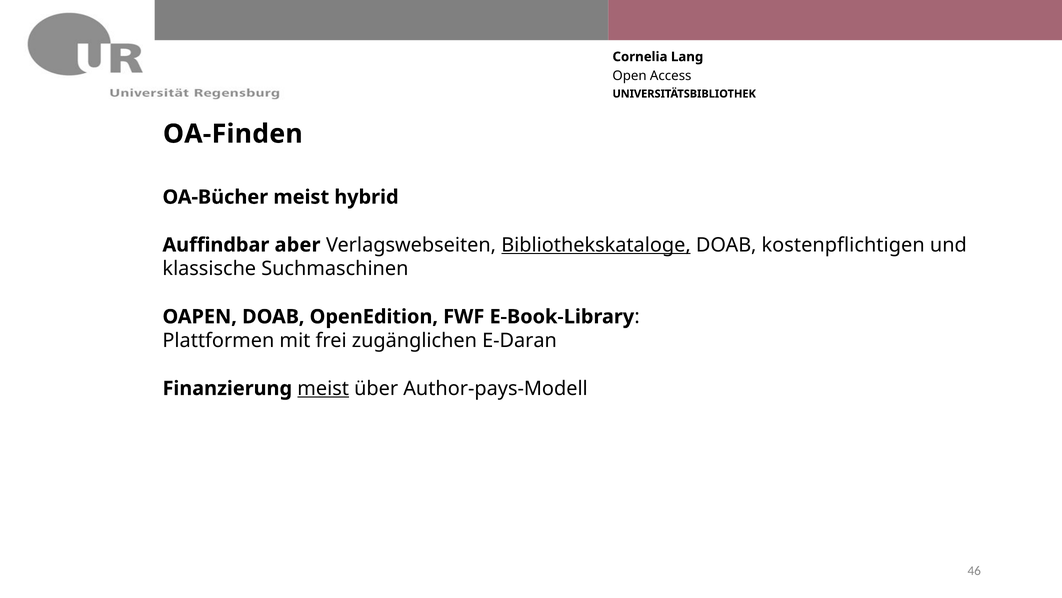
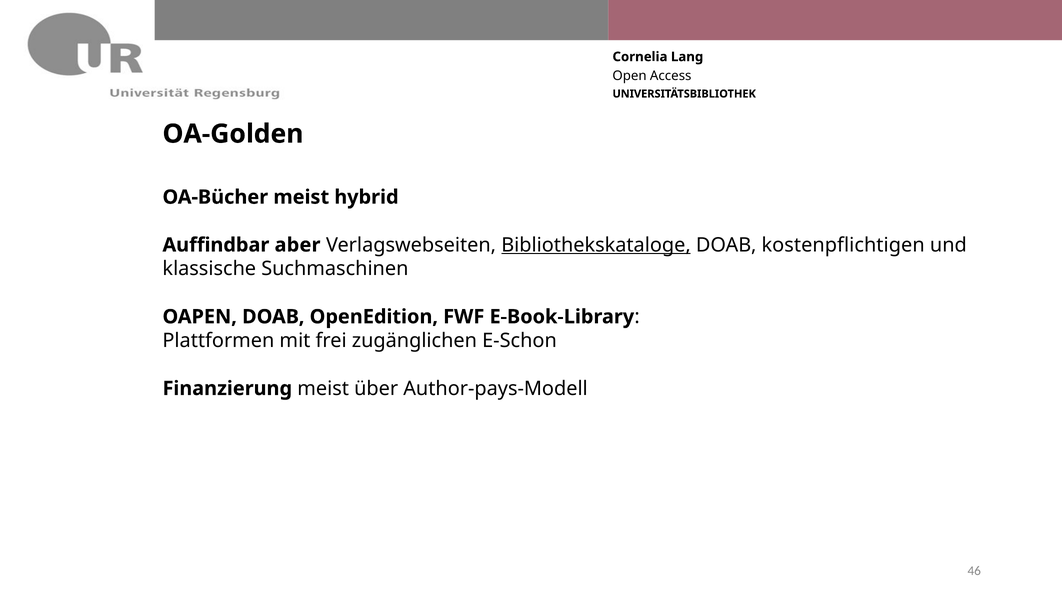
OA-Finden: OA-Finden -> OA-Golden (233, 134)
E-Daran: E-Daran -> E-Schon (519, 340)
meist underline: present -> none (323, 388)
